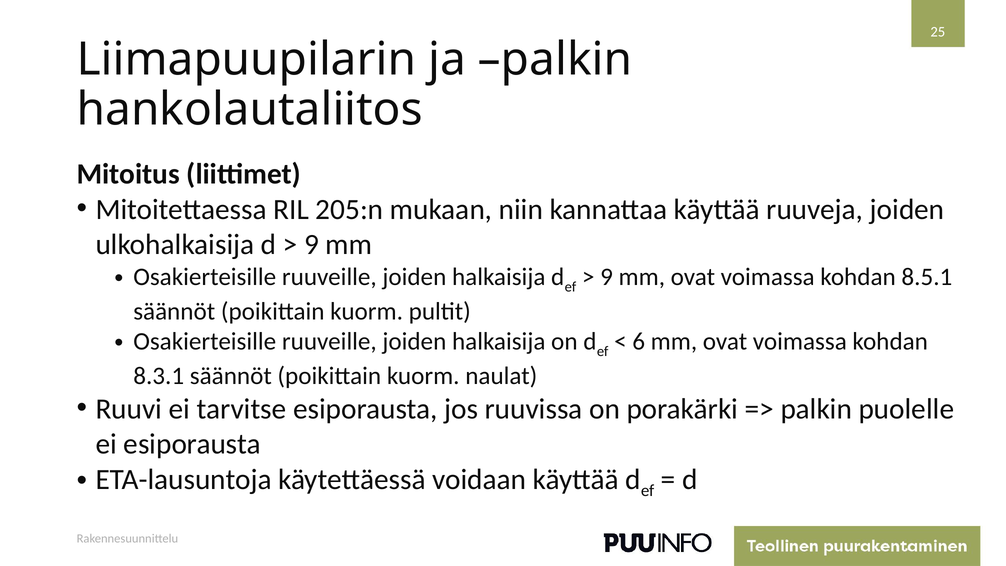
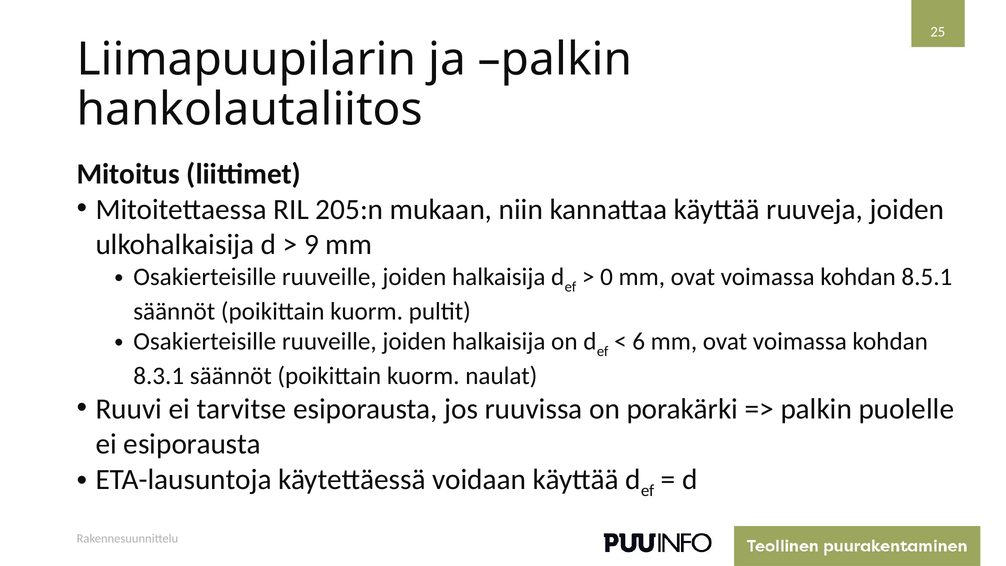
9: 9 -> 0 (607, 277)
